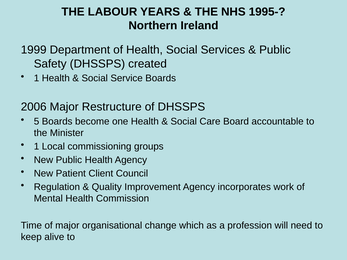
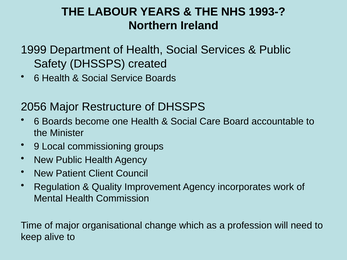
1995-: 1995- -> 1993- (267, 12)
1: 1 -> 6 (37, 78)
2006: 2006 -> 2056 (34, 107)
5: 5 -> 6 (37, 122)
1: 1 -> 9 (37, 147)
